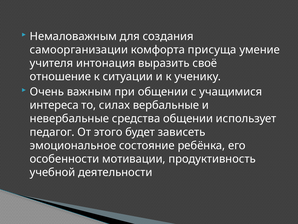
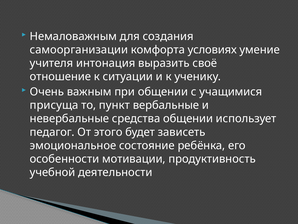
присуща: присуща -> условиях (212, 50)
интереса: интереса -> присуща (54, 105)
силах: силах -> пункт (114, 105)
